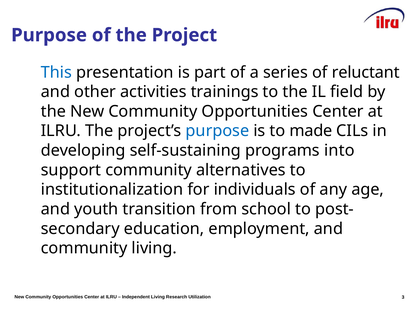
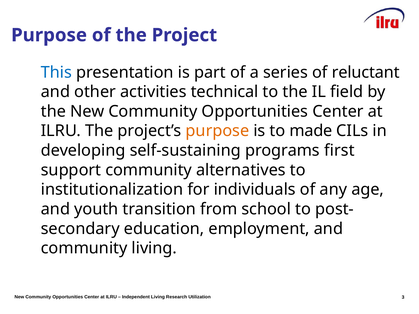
trainings: trainings -> technical (225, 92)
purpose colour: blue -> orange (217, 131)
into: into -> first (339, 151)
